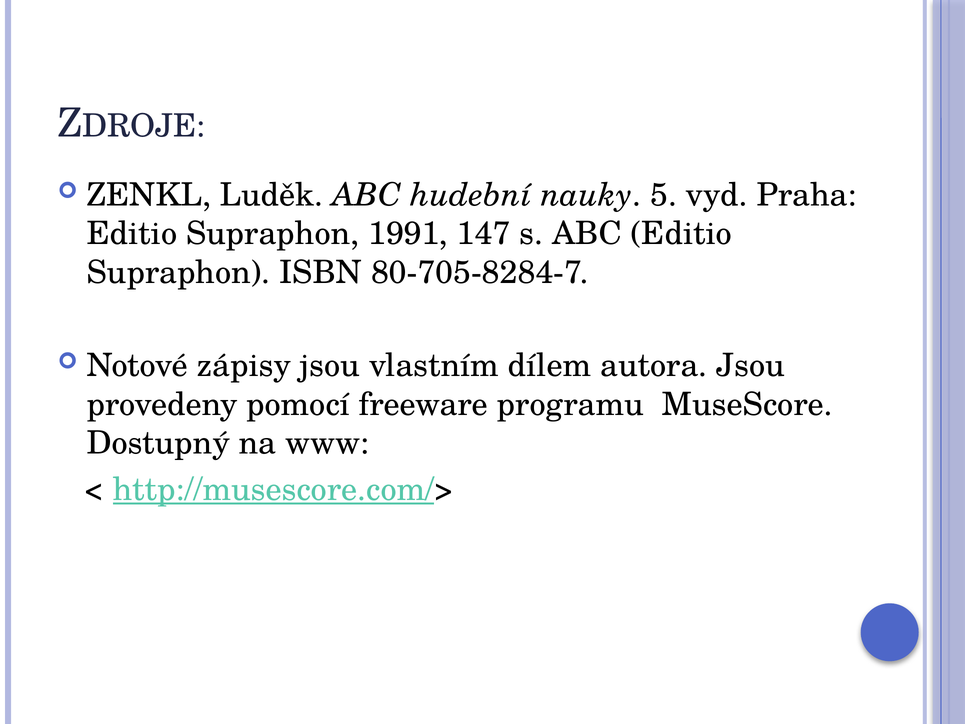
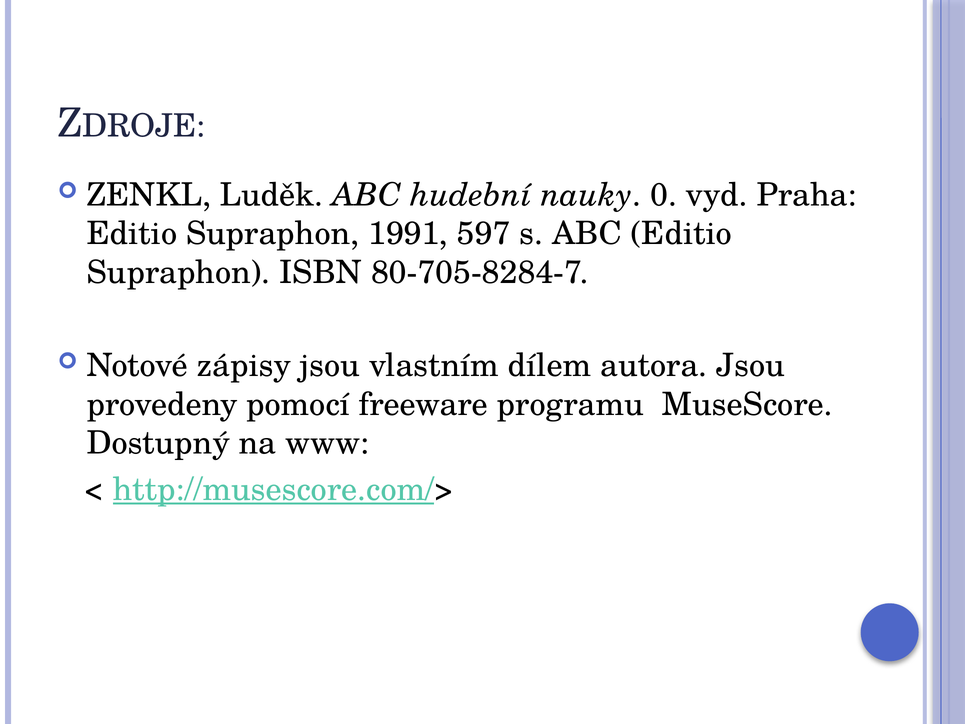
5: 5 -> 0 (664, 195)
147: 147 -> 597 (484, 234)
